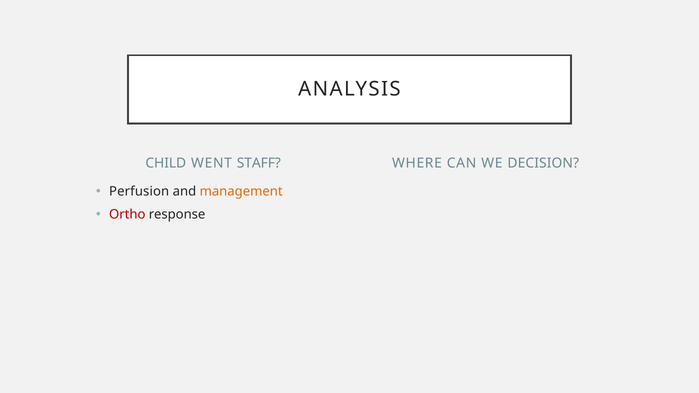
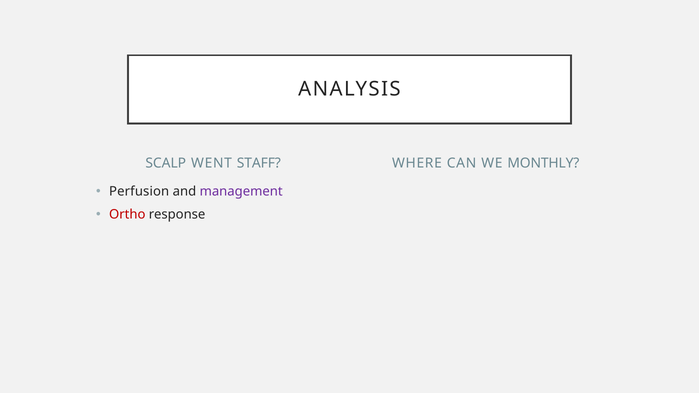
CHILD: CHILD -> SCALP (166, 163)
DECISION: DECISION -> MONTHLY (543, 163)
management colour: orange -> purple (241, 192)
